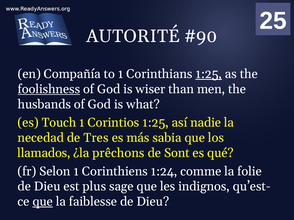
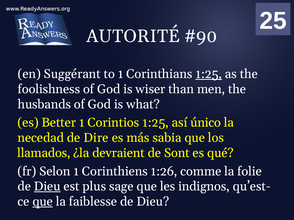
Compañía: Compañía -> Suggérant (72, 74)
foolishness underline: present -> none (49, 89)
Touch: Touch -> Better (59, 123)
nadie: nadie -> único (206, 123)
Tres: Tres -> Dire (96, 138)
prêchons: prêchons -> devraient (118, 153)
1:24: 1:24 -> 1:26 (164, 172)
Dieu underline: none -> present (47, 187)
